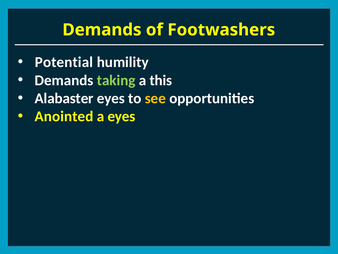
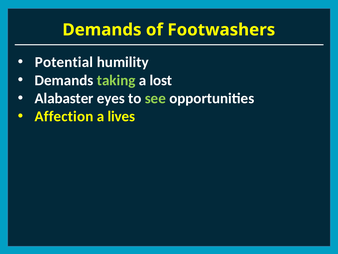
this: this -> lost (161, 80)
see colour: yellow -> light green (155, 98)
Anointed: Anointed -> Affection (64, 116)
a eyes: eyes -> lives (121, 116)
